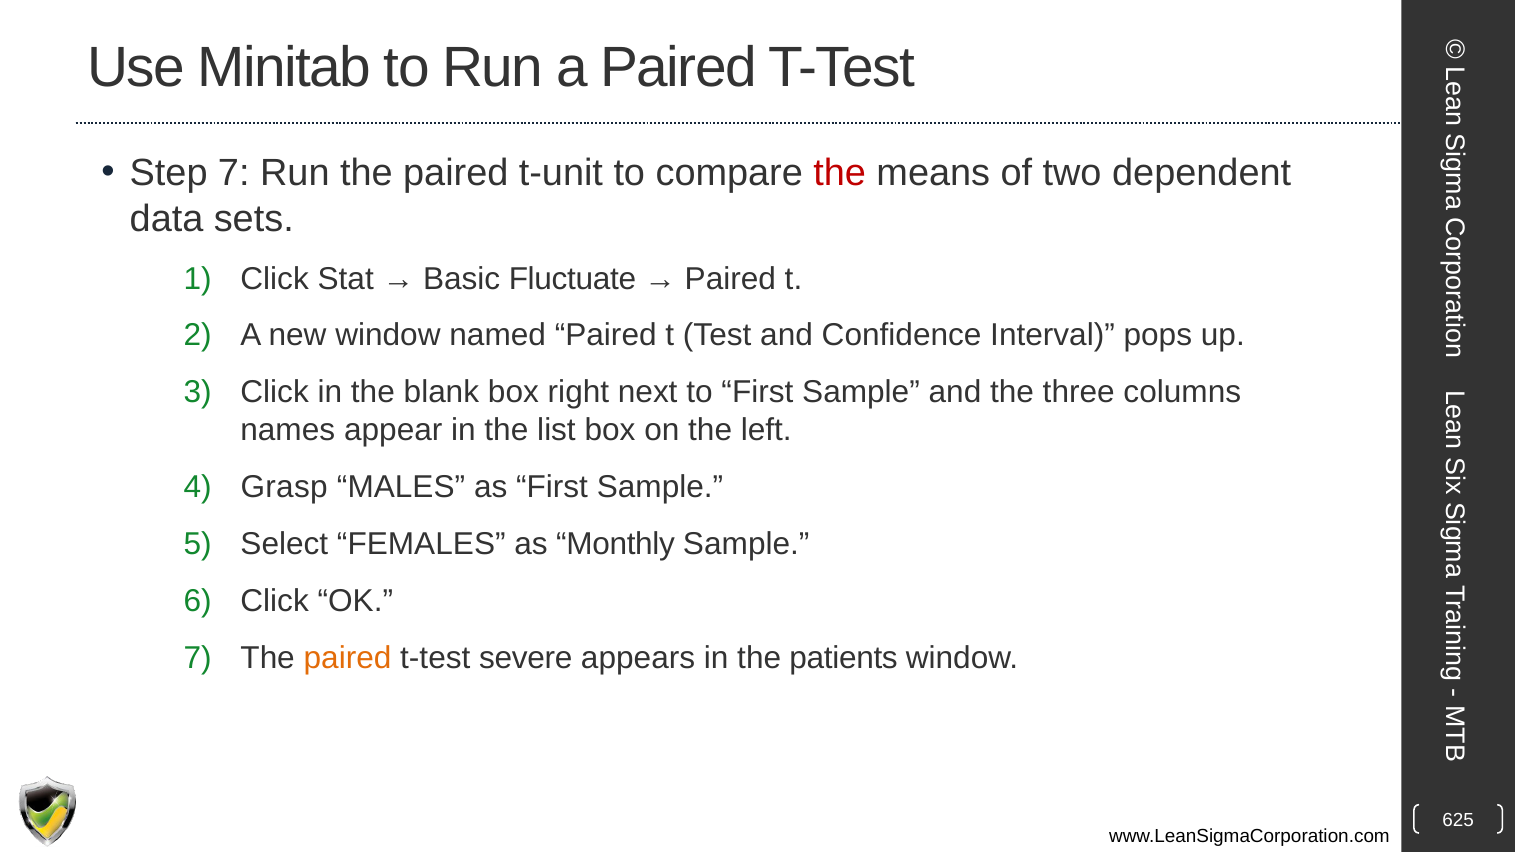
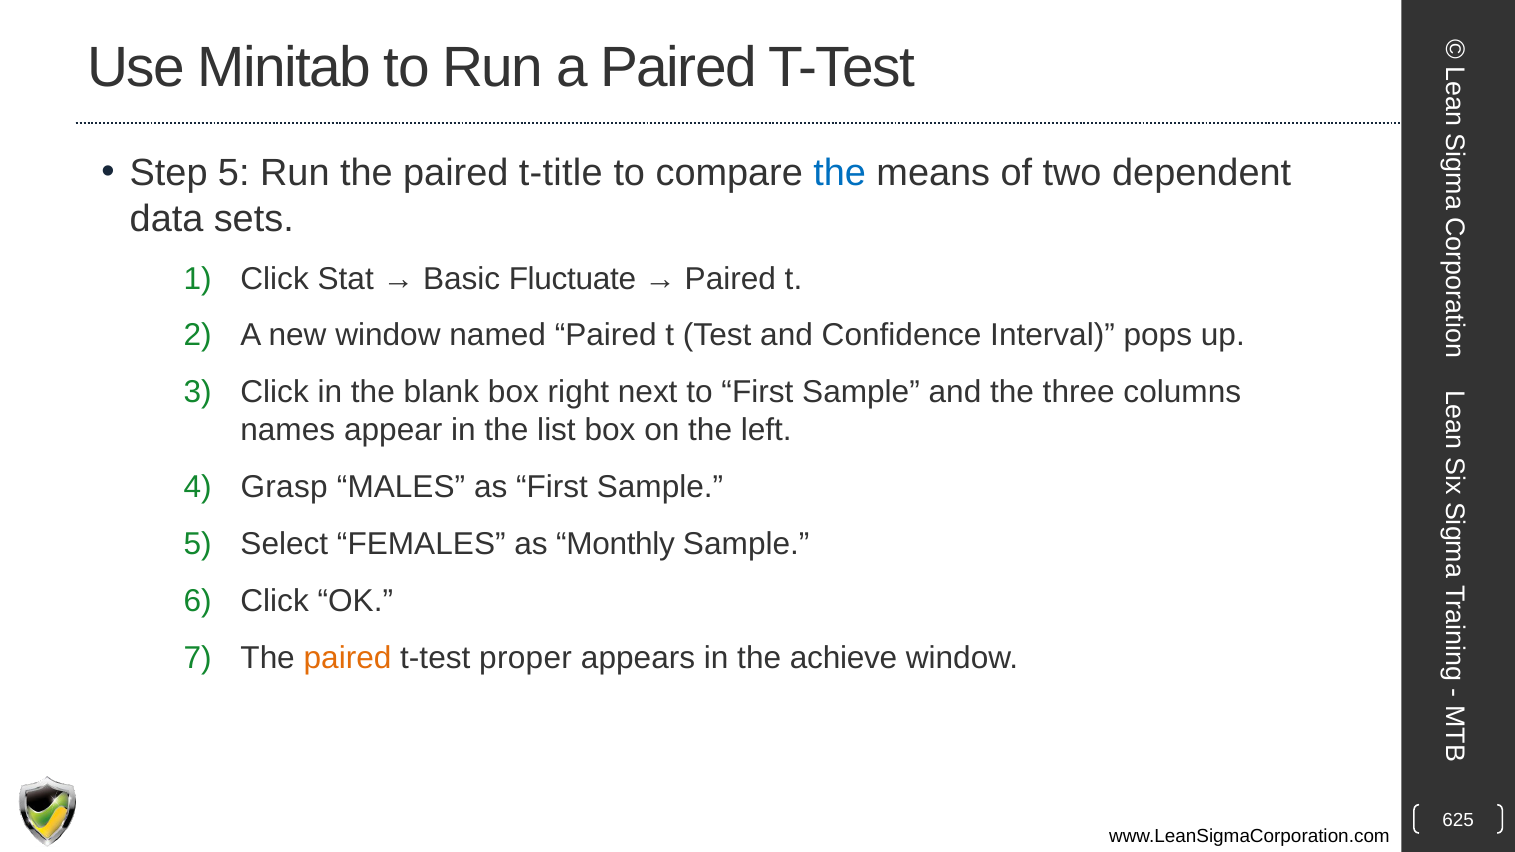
Step 7: 7 -> 5 (234, 173)
t-unit: t-unit -> t-title (561, 173)
the colour: red -> blue (840, 173)
severe: severe -> proper (526, 658)
patients: patients -> achieve (844, 658)
